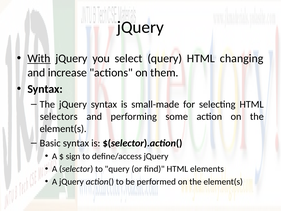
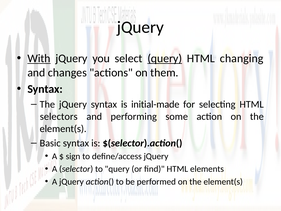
query underline: none -> present (165, 58)
increase: increase -> changes (67, 72)
small-made: small-made -> initial-made (155, 104)
